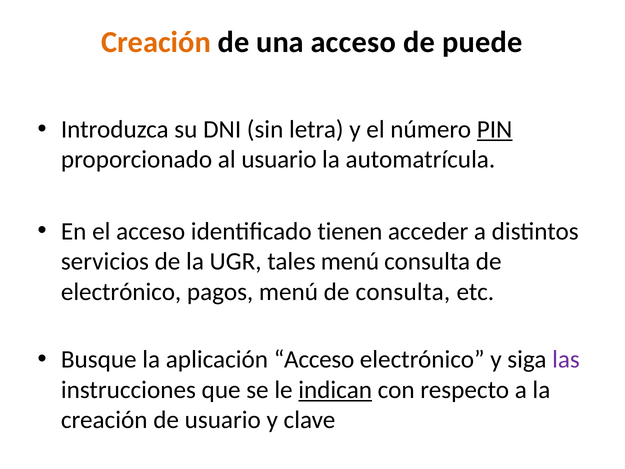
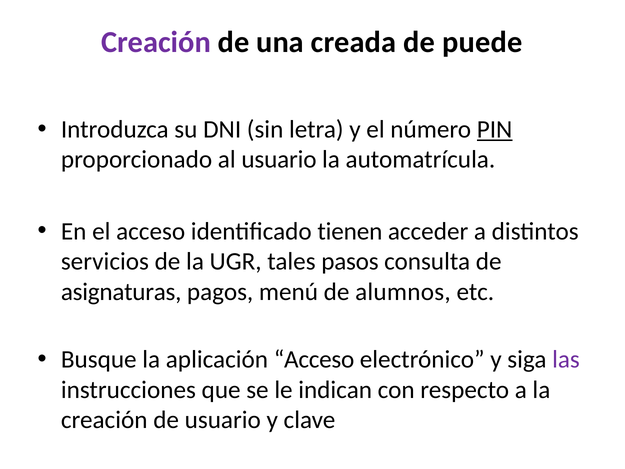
Creación colour: orange -> purple (156, 42)
una acceso: acceso -> creada (353, 42)
tales menú: menú -> pasos (350, 261)
electrónico: electrónico -> asignaturas (121, 292)
de consulta: consulta -> alumnos (403, 292)
indican underline: present -> none (335, 390)
